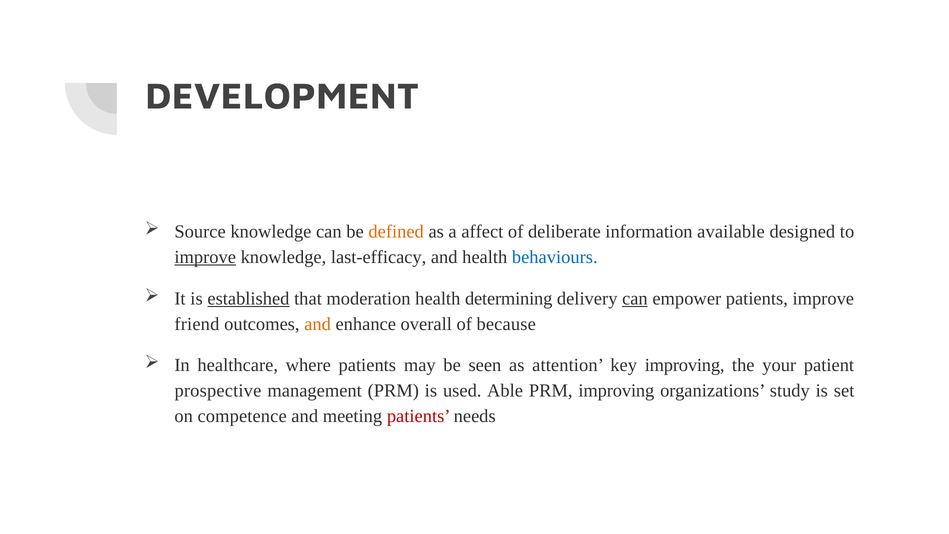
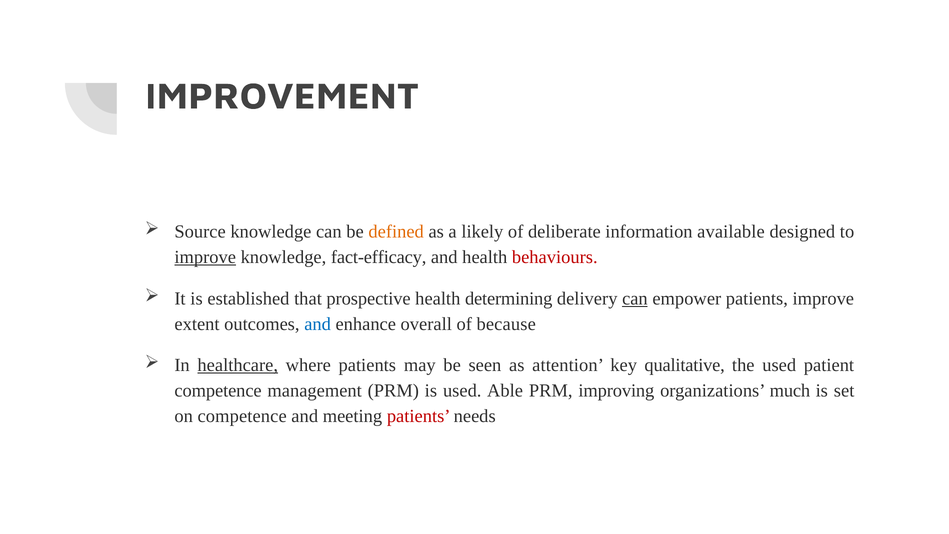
DEVELOPMENT: DEVELOPMENT -> IMPROVEMENT (282, 96)
affect: affect -> likely (482, 232)
last-efficacy: last-efficacy -> fact-efficacy (379, 257)
behaviours colour: blue -> red (555, 257)
established underline: present -> none (248, 298)
moderation: moderation -> prospective (369, 298)
friend: friend -> extent (197, 324)
and colour: orange -> blue (318, 324)
healthcare underline: none -> present (238, 365)
key improving: improving -> qualitative (685, 365)
the your: your -> used (779, 365)
prospective: prospective -> competence (218, 391)
study: study -> much (790, 391)
